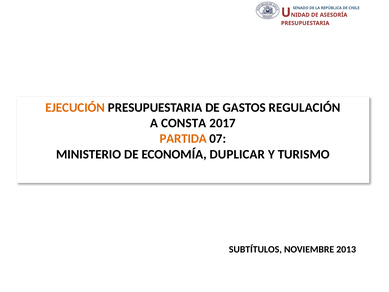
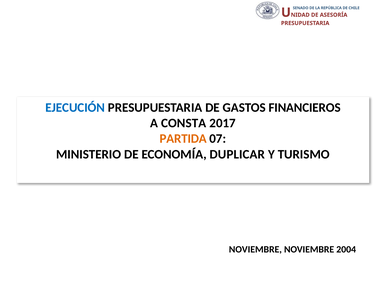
EJECUCIÓN colour: orange -> blue (75, 107)
REGULACIÓN: REGULACIÓN -> FINANCIEROS (305, 107)
SUBTÍTULOS: SUBTÍTULOS -> NOVIEMBRE (255, 249)
2013: 2013 -> 2004 (346, 249)
